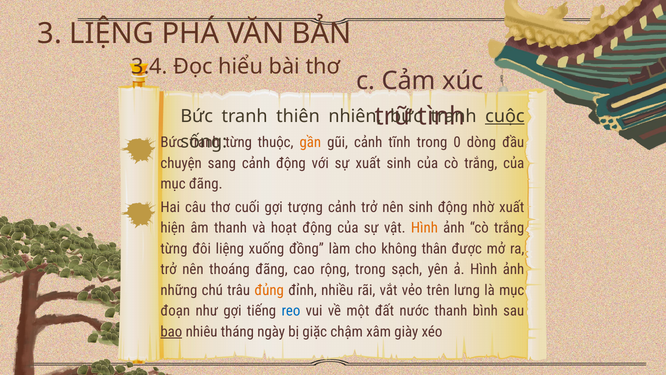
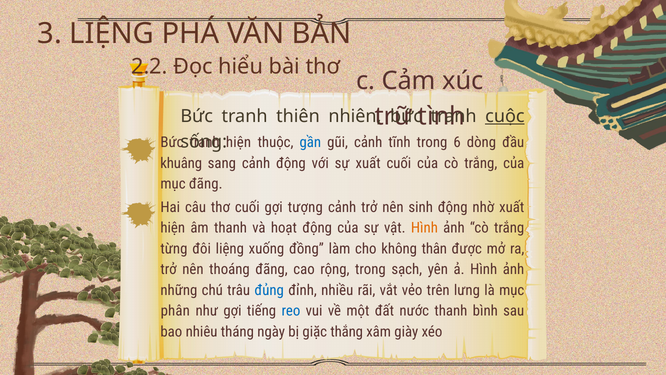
3.4: 3.4 -> 2.2 (149, 67)
từng: từng -> hiện (239, 142)
gần colour: orange -> blue (310, 142)
0: 0 -> 6 (457, 142)
chuyện: chuyện -> khuâng (181, 163)
xuất sinh: sinh -> cuối (399, 163)
đủng colour: orange -> blue (269, 290)
đoạn: đoạn -> phân (175, 311)
bao underline: present -> none (171, 331)
chậm: chậm -> thắng (347, 331)
